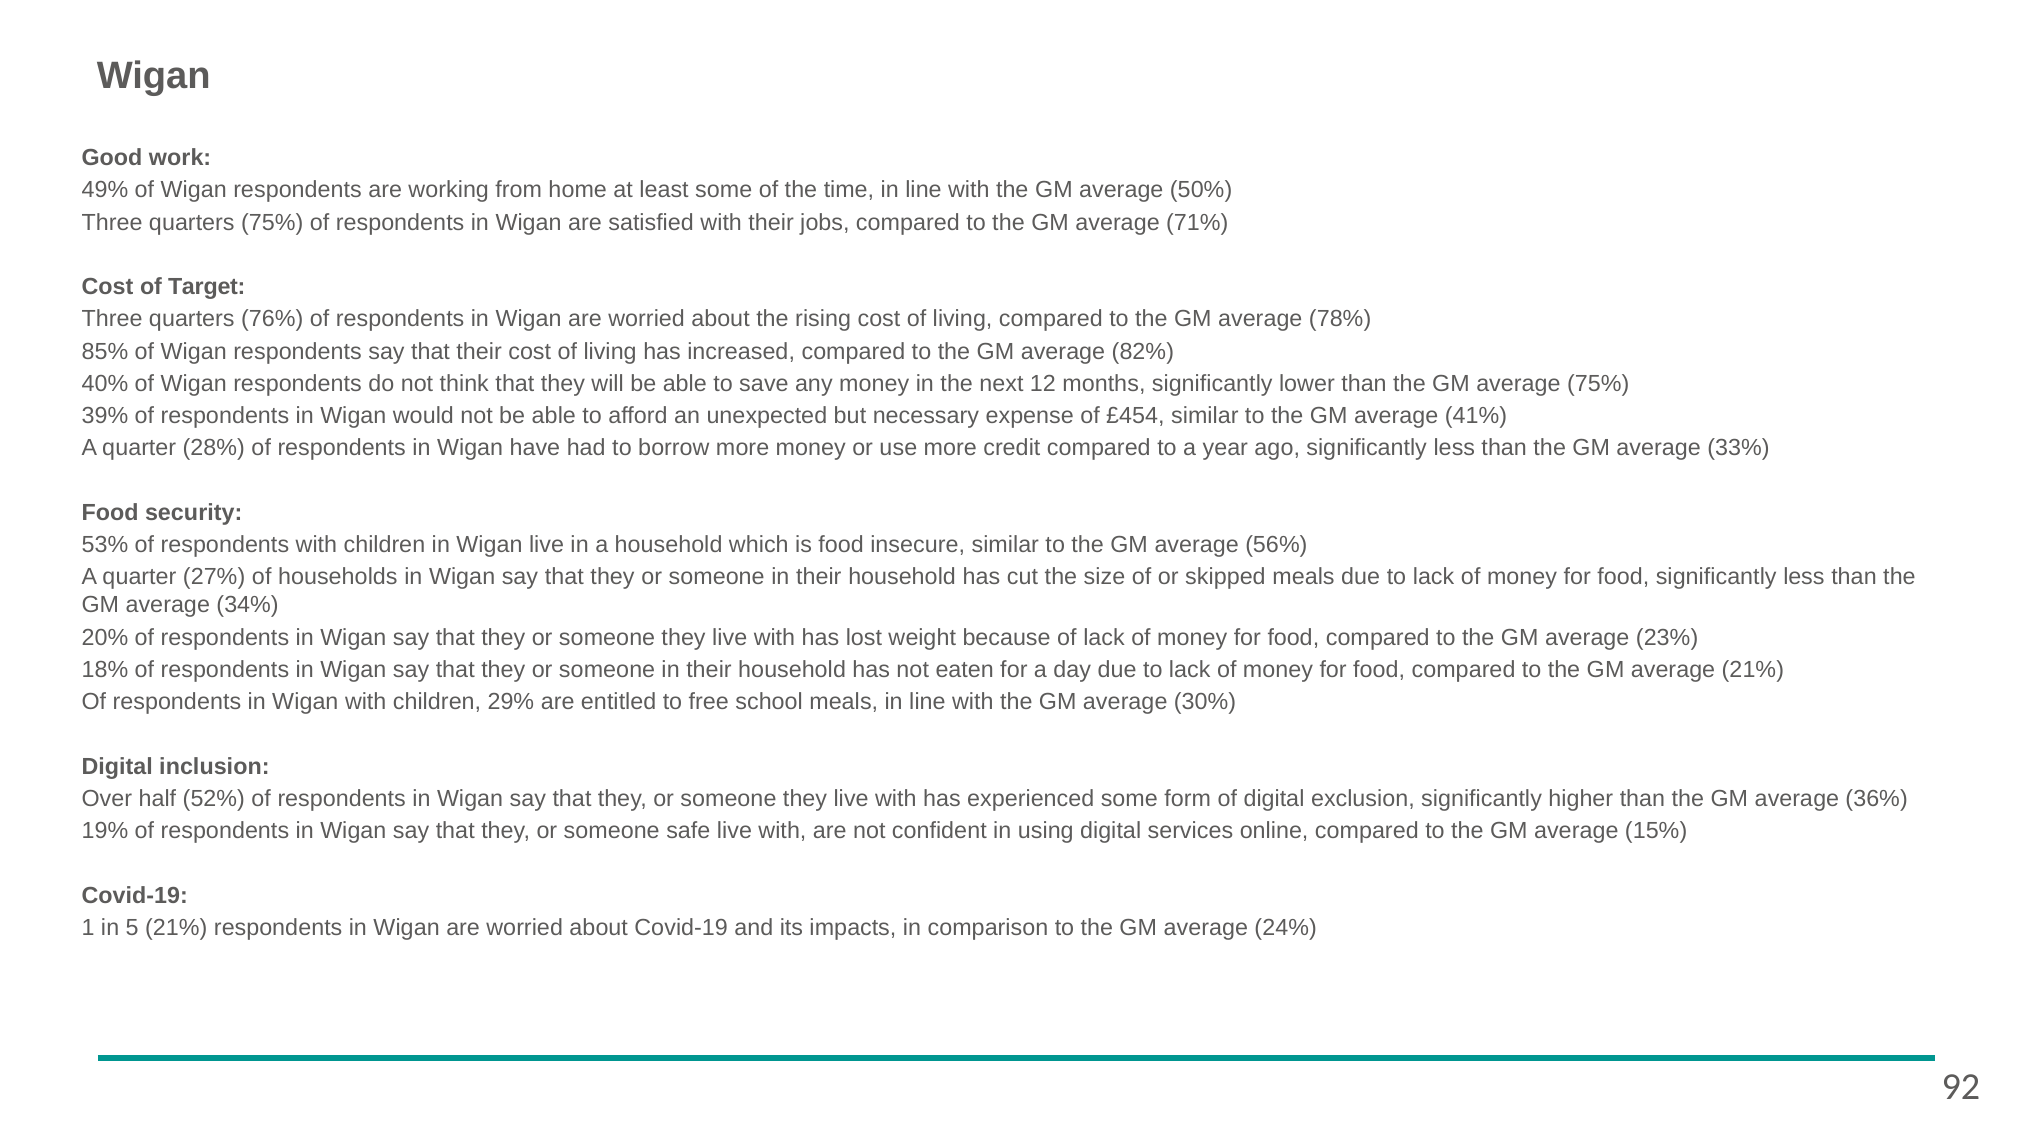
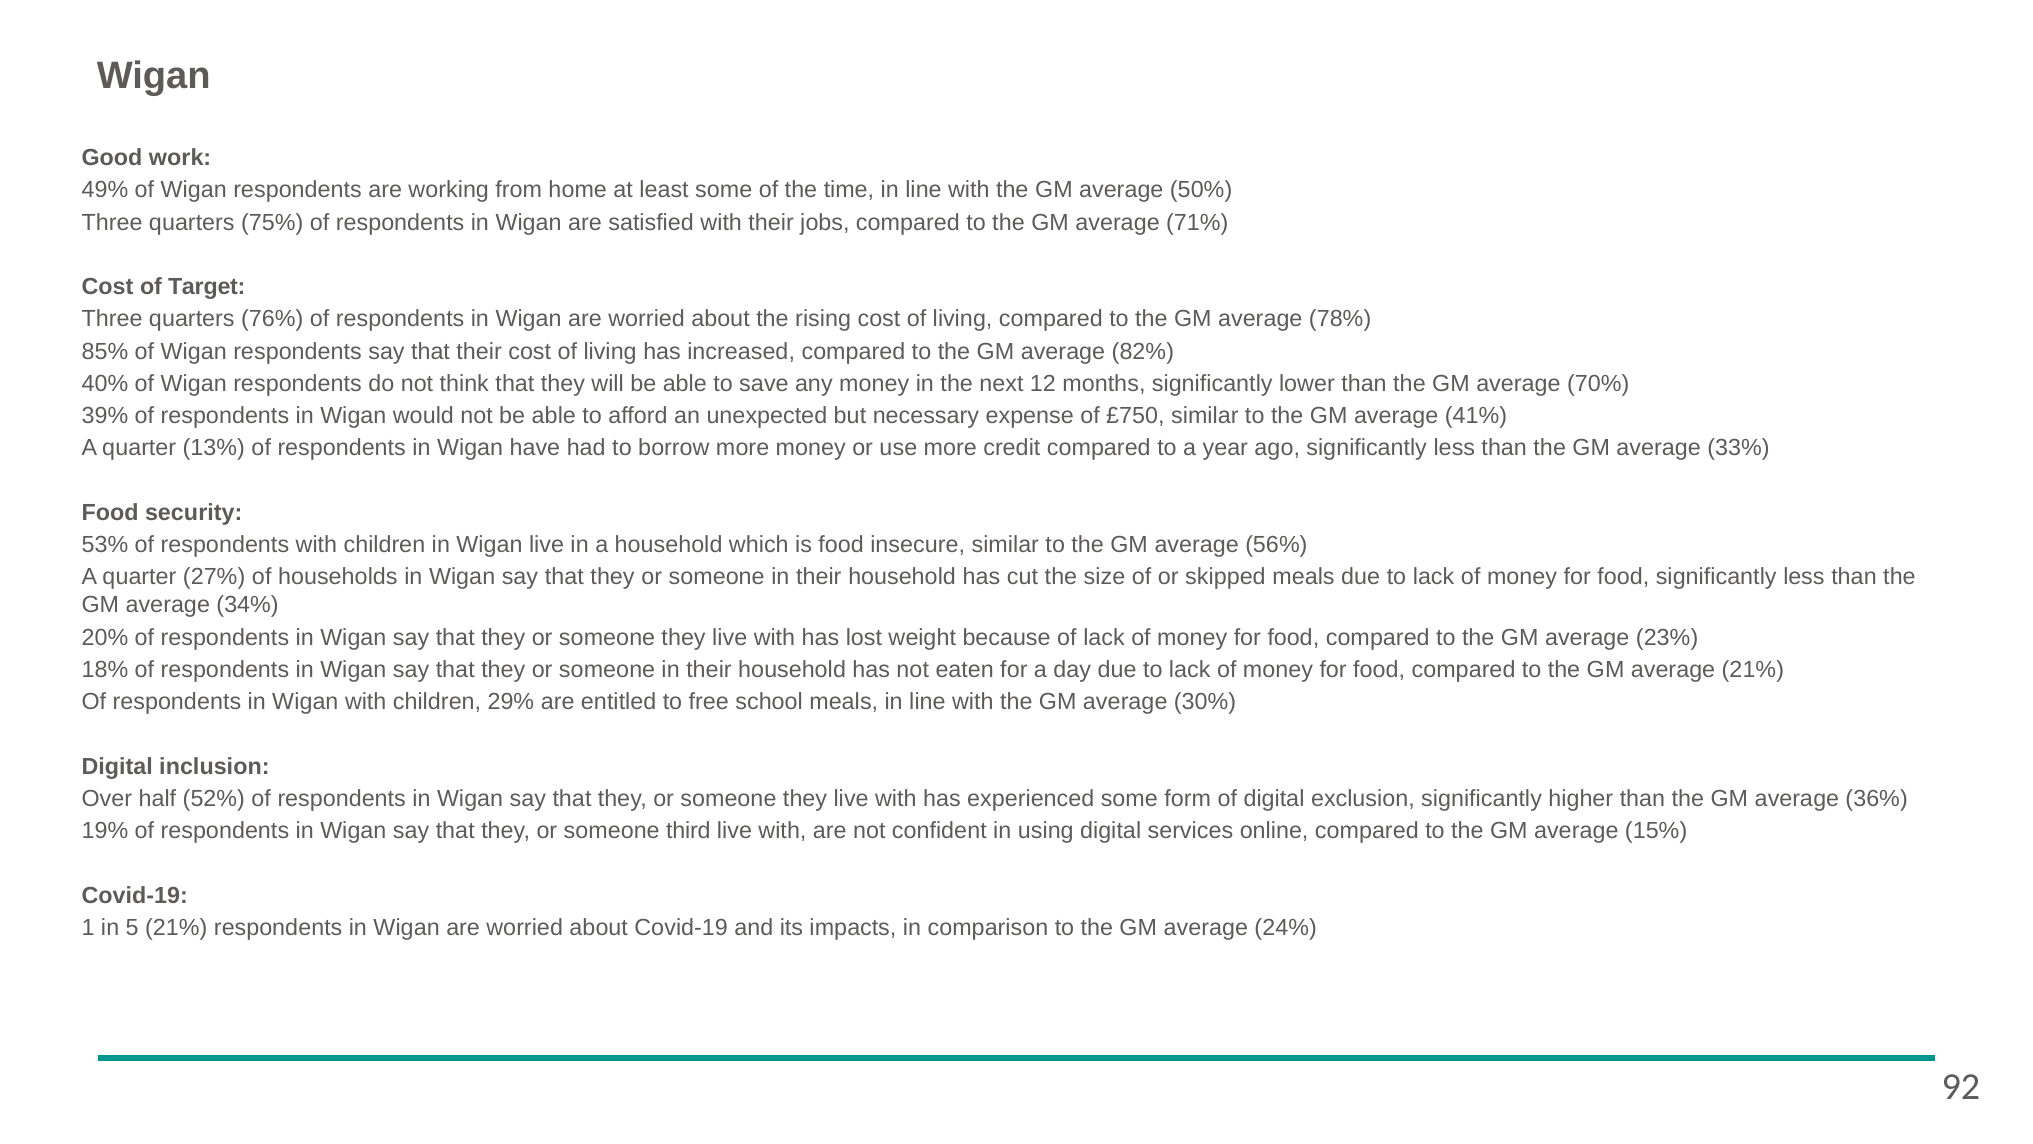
average 75%: 75% -> 70% (1598, 384)
£454: £454 -> £750 (1135, 416)
28%: 28% -> 13% (214, 448)
safe: safe -> third (688, 831)
